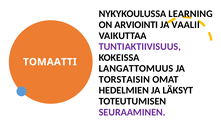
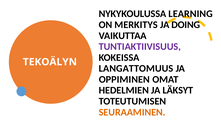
ARVIOINTI: ARVIOINTI -> MERKITYS (136, 25)
VAALII: VAALII -> DOING (186, 25)
TOMAATTI: TOMAATTI -> TEKOÄLYN (50, 62)
TORSTAISIN: TORSTAISIN -> OPPIMINEN (124, 80)
SEURAAMINEN colour: purple -> orange (132, 112)
